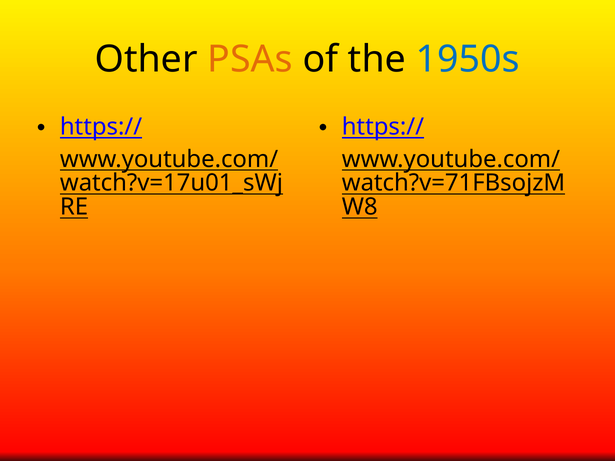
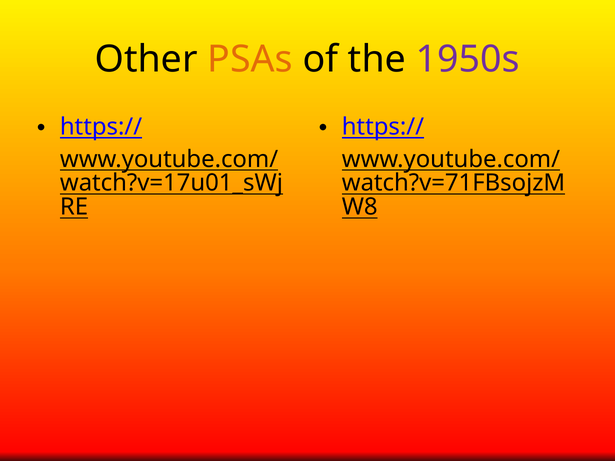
1950s colour: blue -> purple (468, 60)
